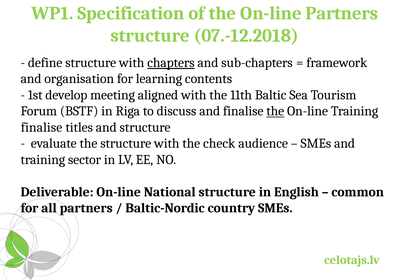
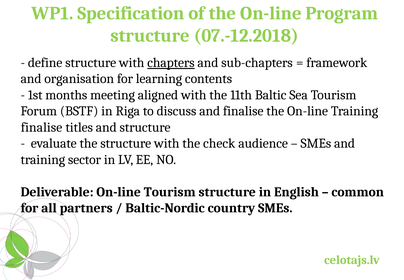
On-line Partners: Partners -> Program (342, 13)
develop: develop -> months (66, 95)
the underline: present -> none (275, 111)
On-line National: National -> Tourism (170, 192)
